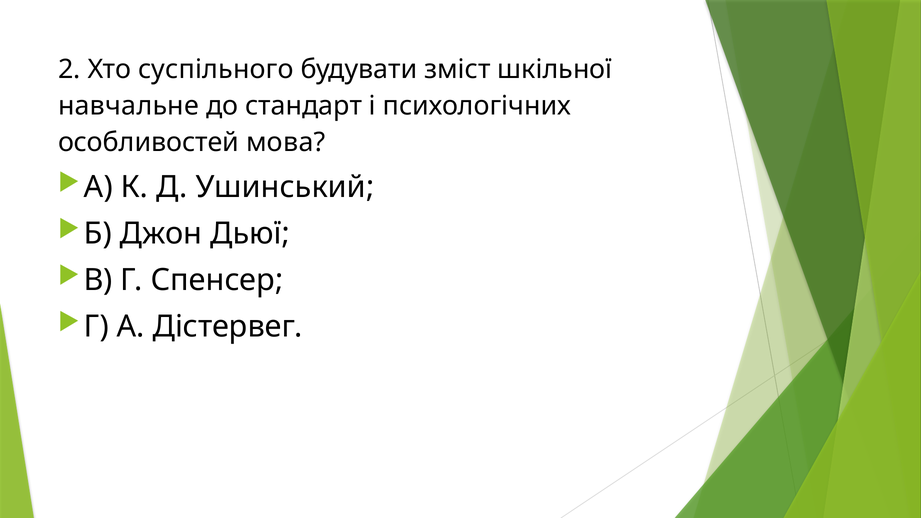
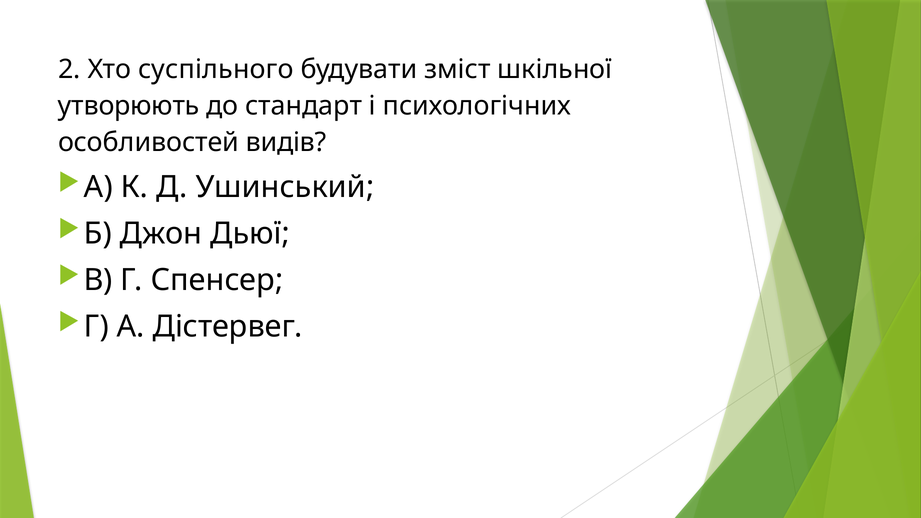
навчальне: навчальне -> утворюють (129, 106)
мова: мова -> видів (286, 142)
